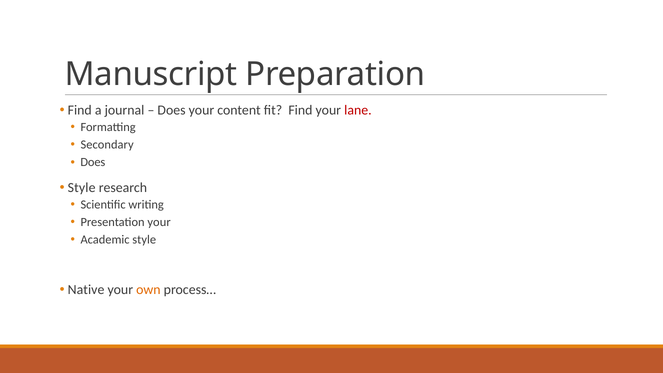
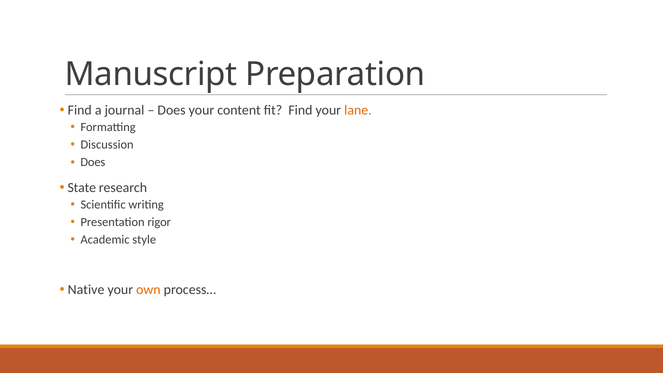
lane colour: red -> orange (358, 110)
Secondary: Secondary -> Discussion (107, 145)
Style: Style -> State (82, 188)
Presentation your: your -> rigor (159, 222)
